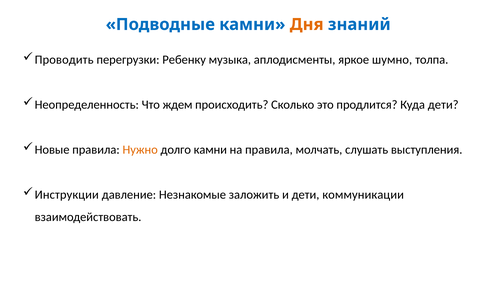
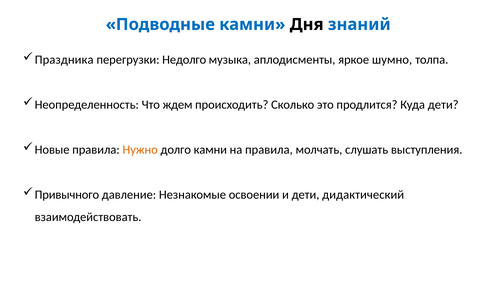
Дня colour: orange -> black (307, 24)
Проводить: Проводить -> Праздника (64, 60)
Ребенку: Ребенку -> Недолго (184, 60)
Инструкции: Инструкции -> Привычного (67, 194)
заложить: заложить -> освоении (254, 194)
коммуникации: коммуникации -> дидактический (363, 194)
